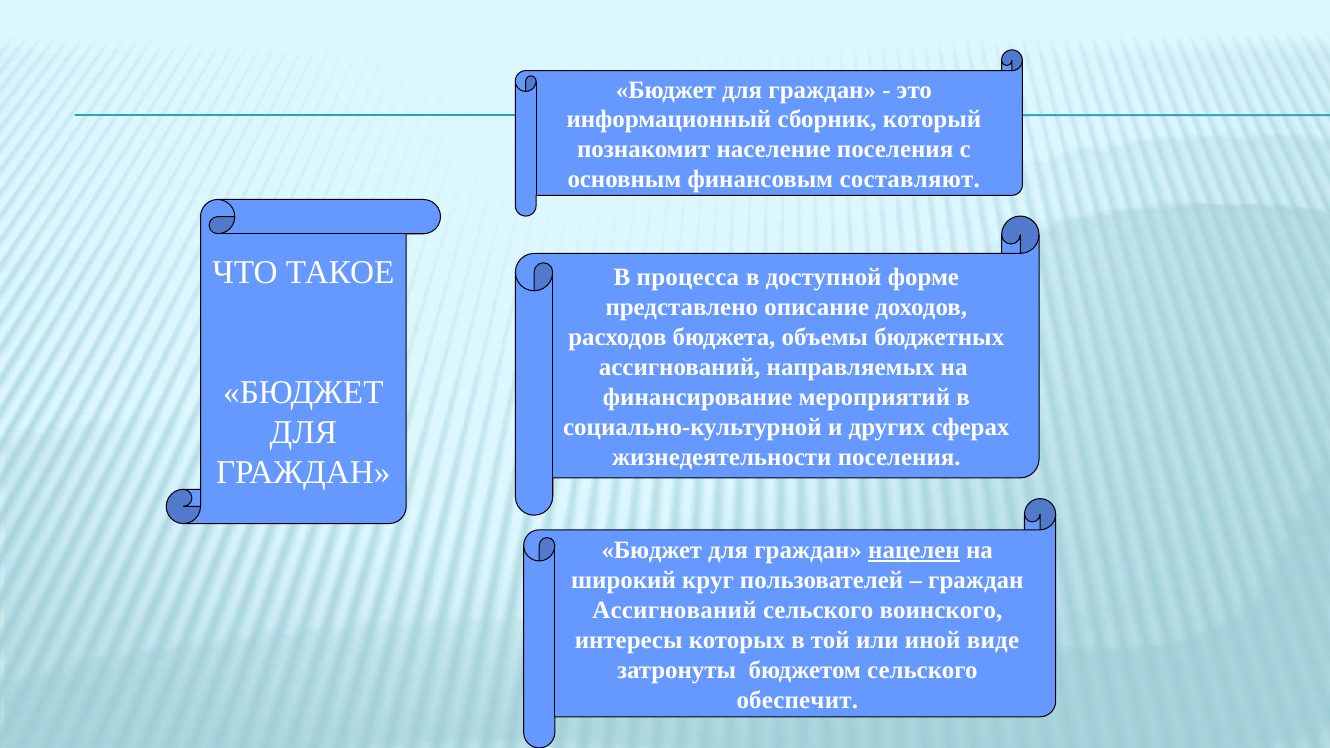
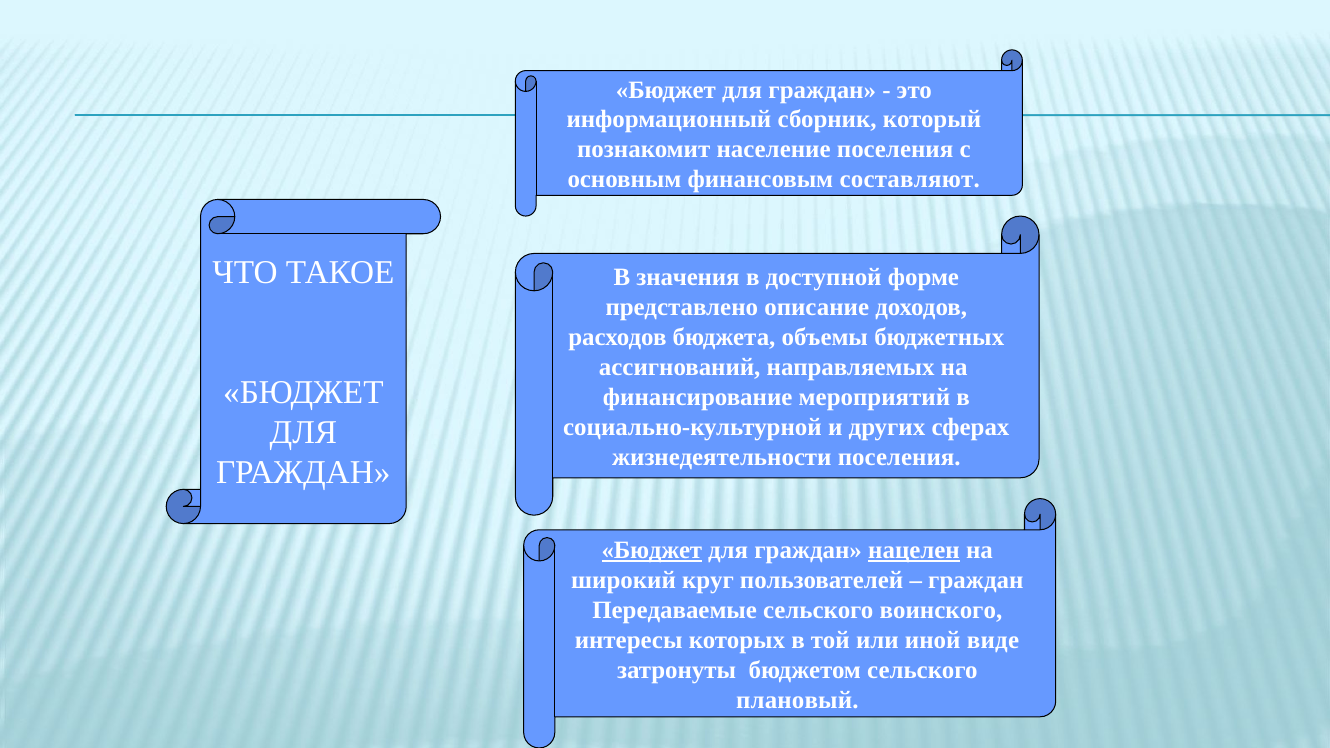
процесса: процесса -> значения (688, 278)
Бюджет underline: none -> present (652, 550)
Ассигнований: Ассигнований -> Передаваемые (675, 610)
обеспечит: обеспечит -> плановый (797, 700)
